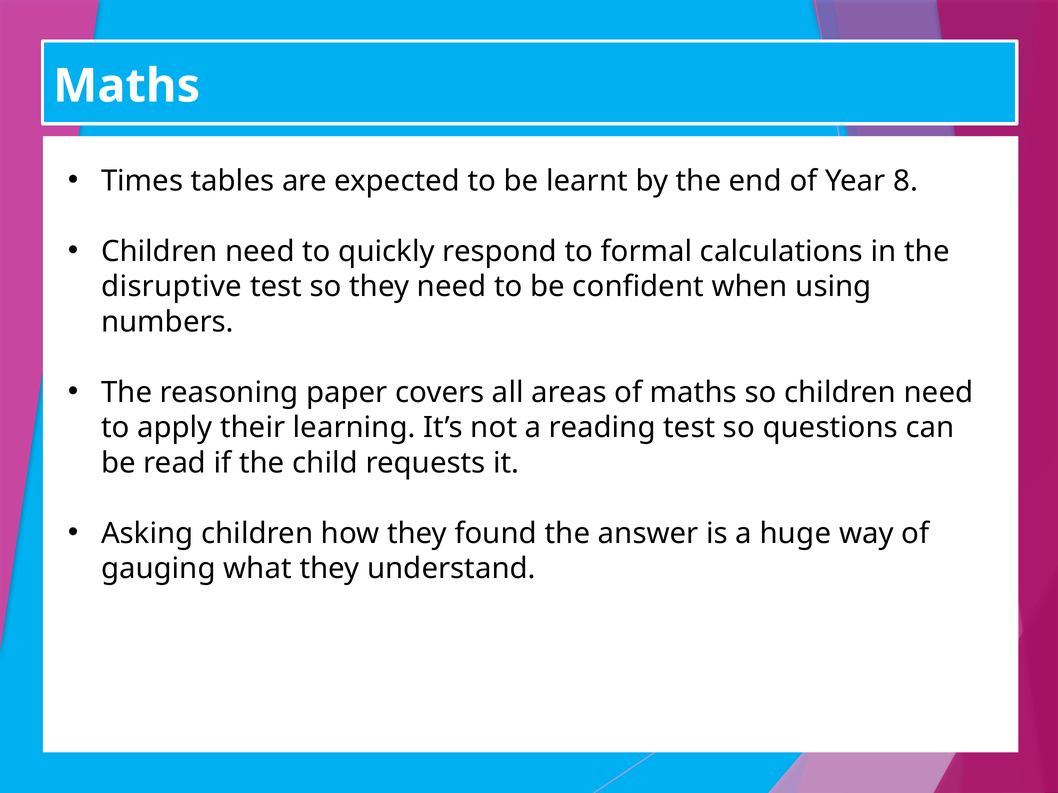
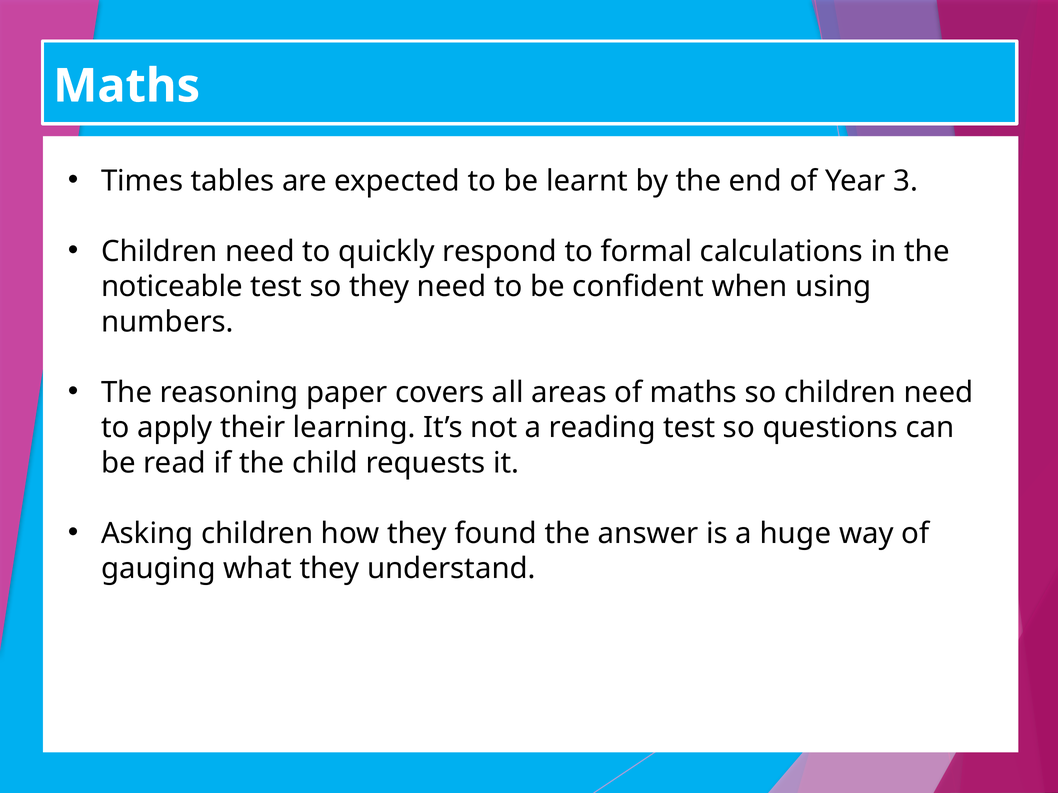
8: 8 -> 3 (906, 181)
disruptive: disruptive -> noticeable (172, 287)
